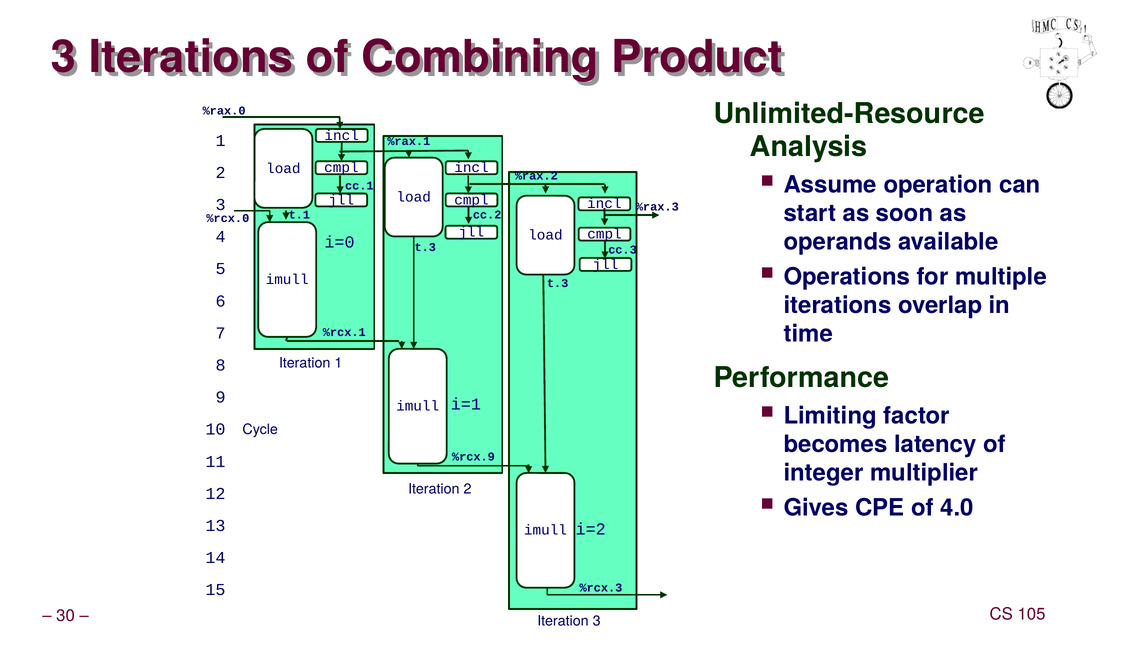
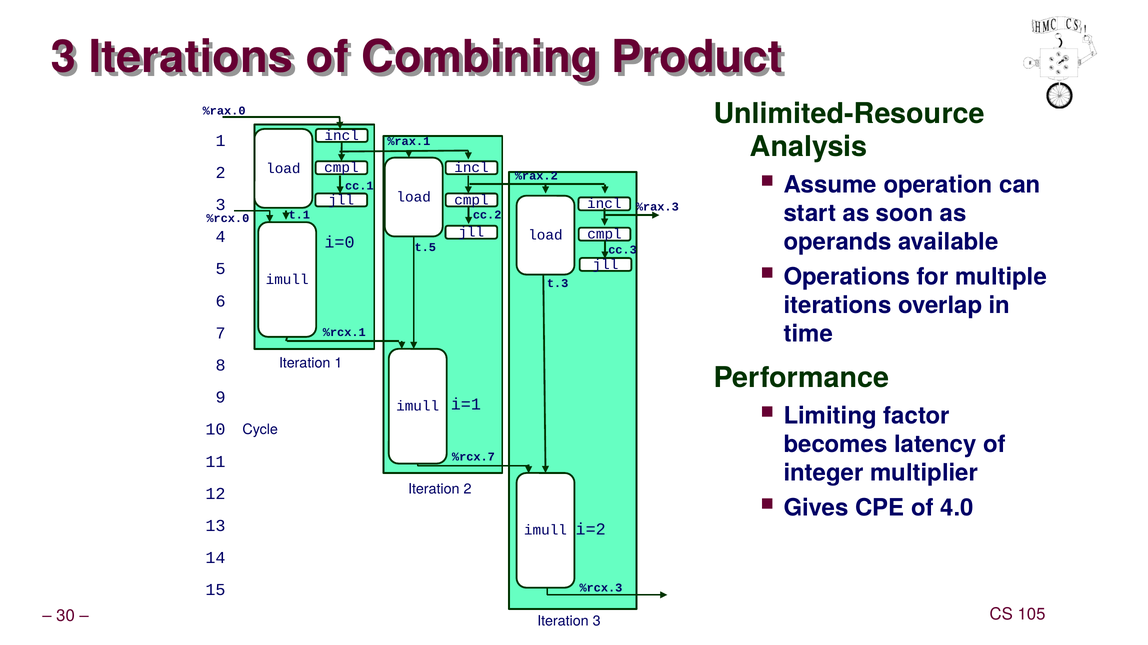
t.3: t.3 -> t.5 (425, 247)
%rcx.9: %rcx.9 -> %rcx.7 (473, 457)
